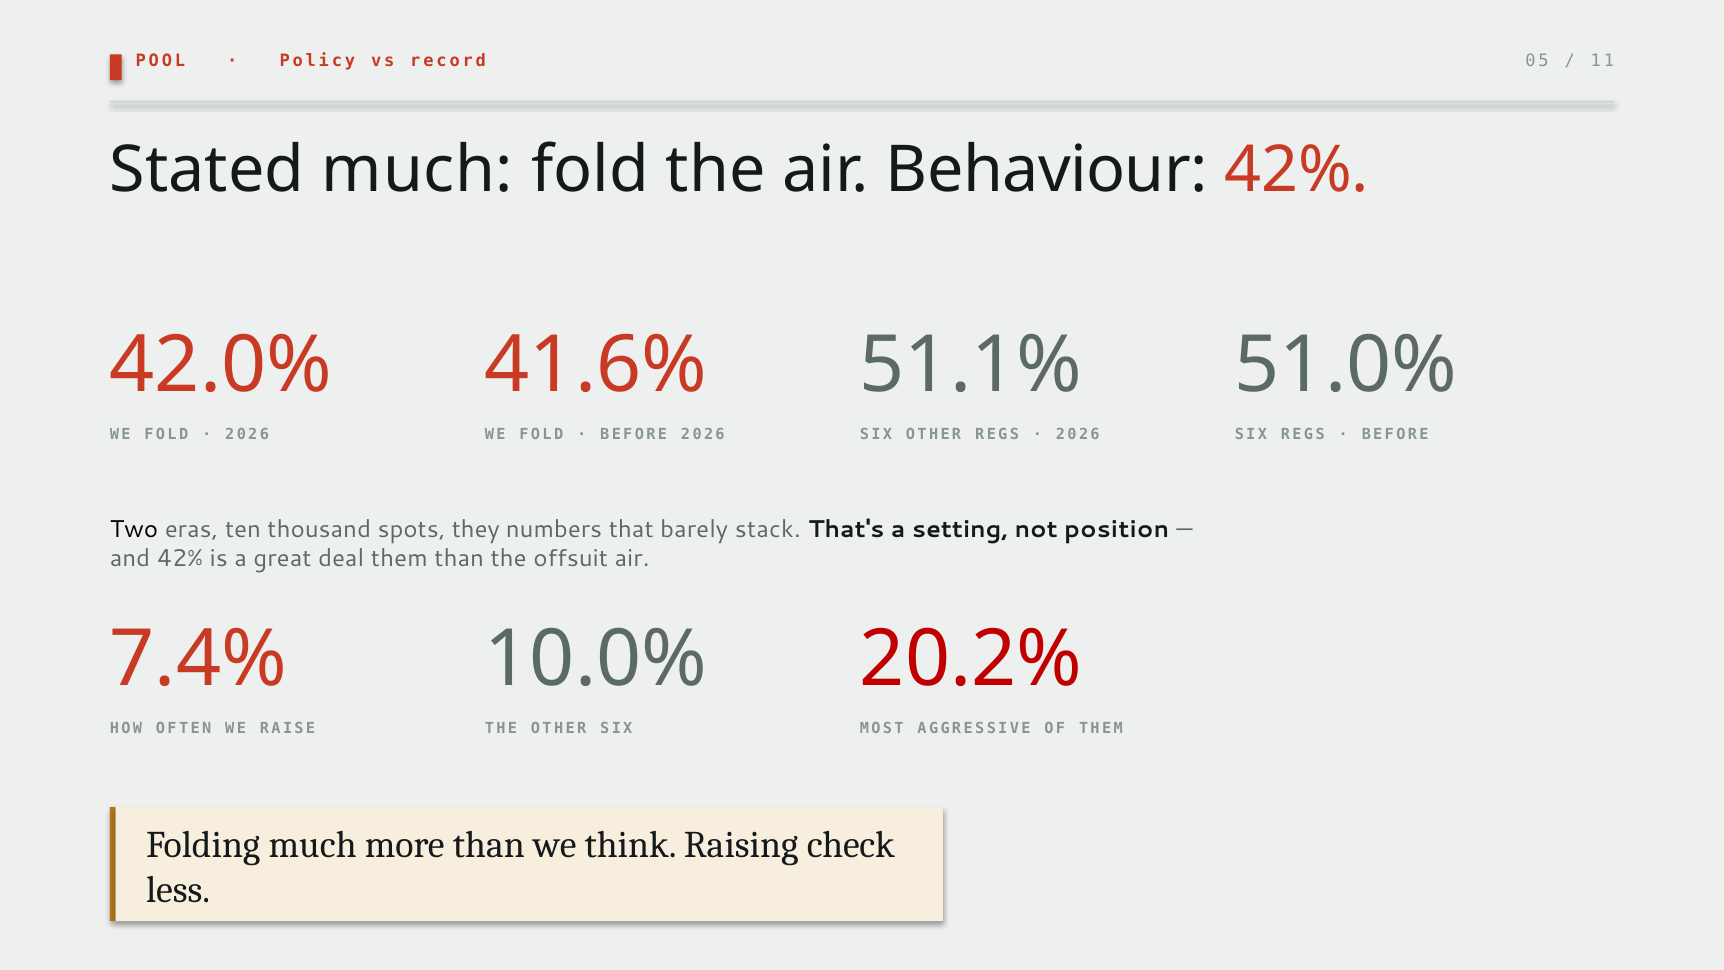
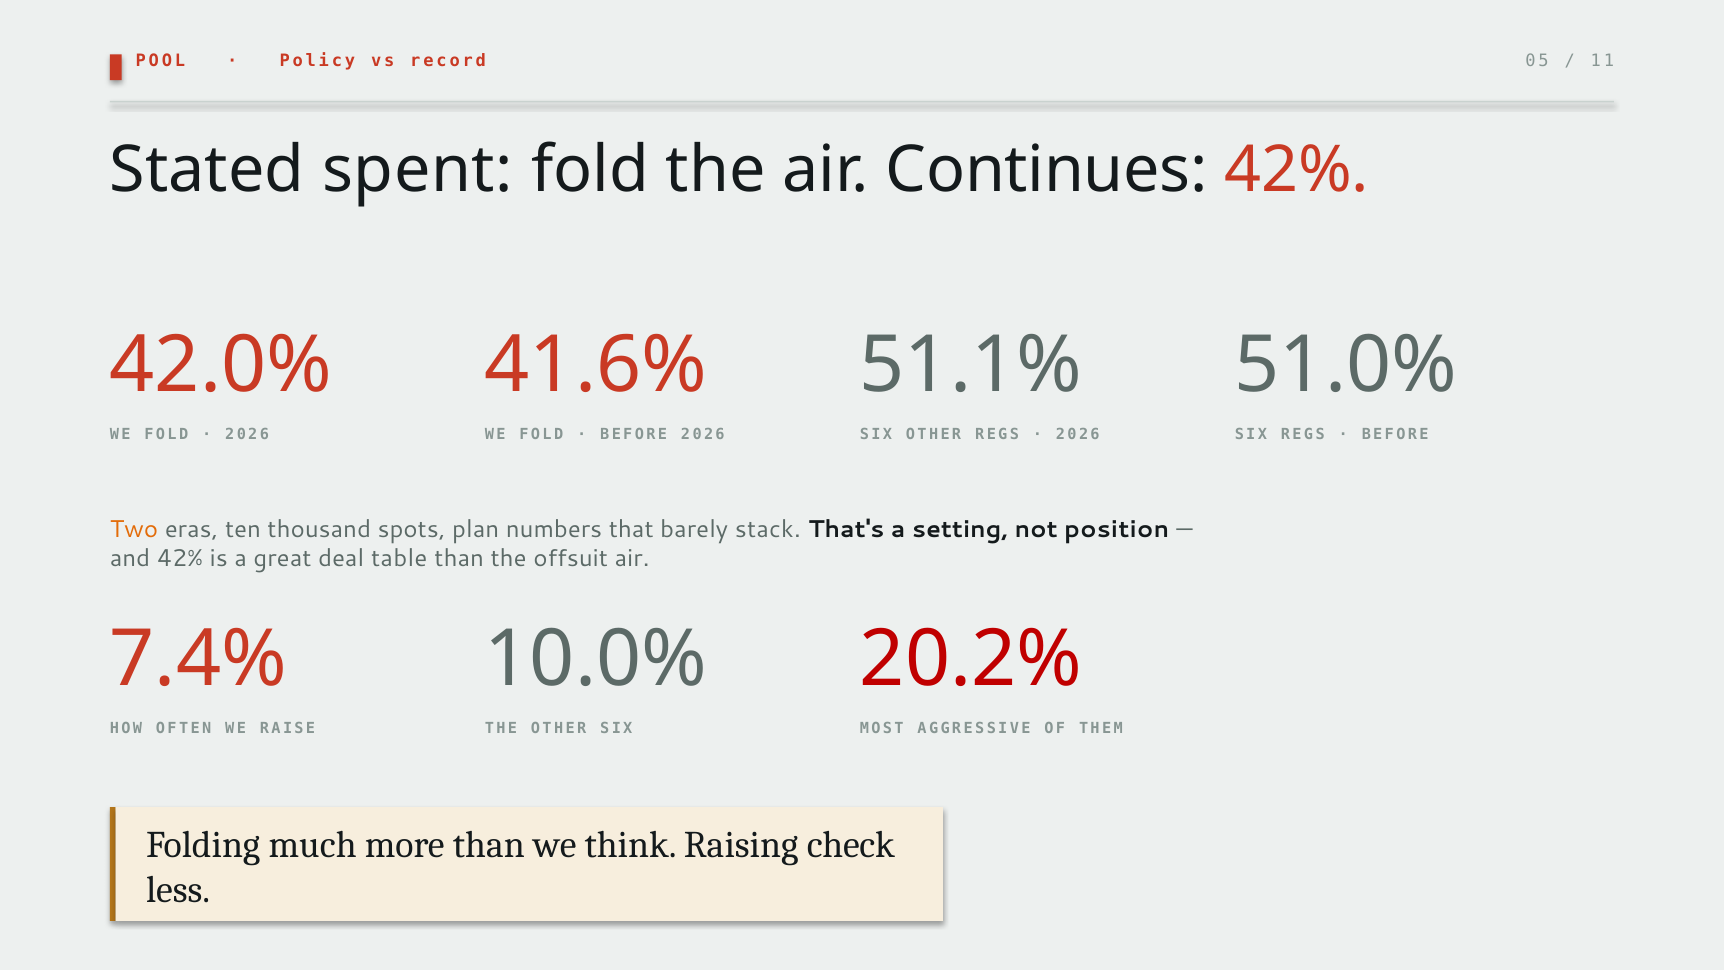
Stated much: much -> spent (418, 170)
Behaviour: Behaviour -> Continues (1047, 170)
Two colour: black -> orange (134, 530)
they: they -> plan (476, 530)
deal them: them -> table (399, 559)
